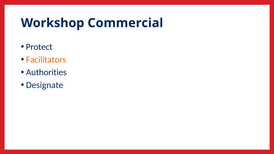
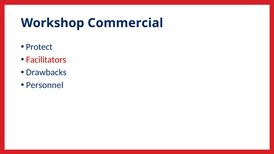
Facilitators colour: orange -> red (46, 60)
Authorities: Authorities -> Drawbacks (46, 72)
Designate: Designate -> Personnel (45, 85)
